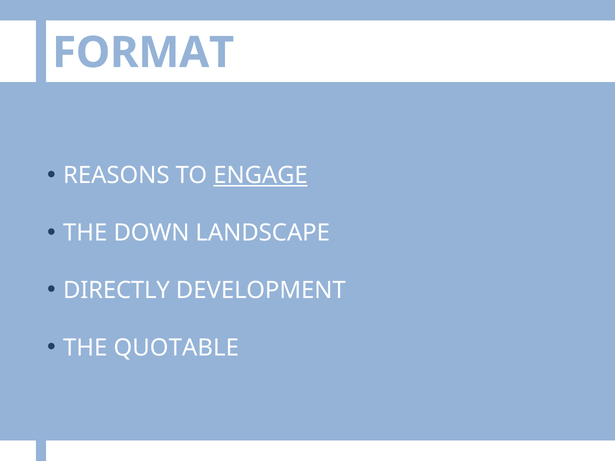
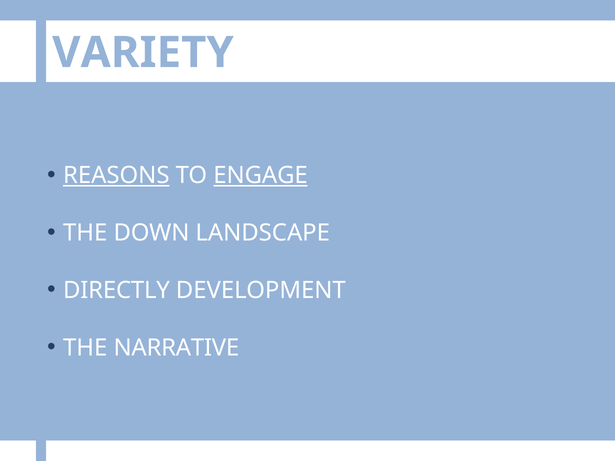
FORMAT: FORMAT -> VARIETY (143, 53)
REASONS underline: none -> present (116, 176)
QUOTABLE: QUOTABLE -> NARRATIVE (176, 348)
